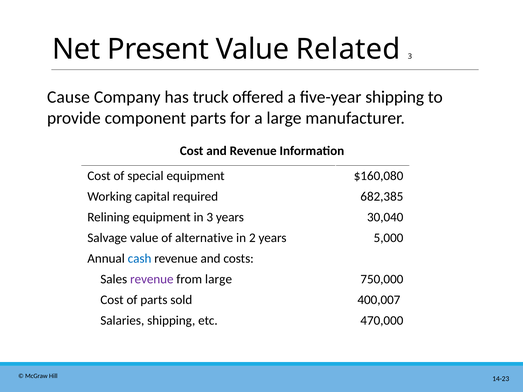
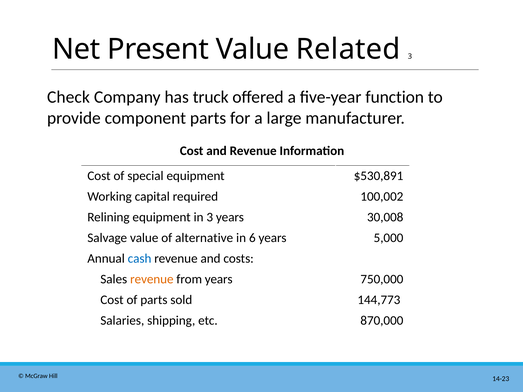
Cause: Cause -> Check (68, 97)
five-year shipping: shipping -> function (395, 97)
$160,080: $160,080 -> $530,891 (379, 176)
682,385: 682,385 -> 100,002 (382, 197)
30,040: 30,040 -> 30,008 (385, 217)
2: 2 -> 6 (252, 238)
revenue colour: purple -> orange (152, 279)
from large: large -> years (219, 279)
400,007: 400,007 -> 144,773 (379, 300)
470,000: 470,000 -> 870,000 (382, 321)
